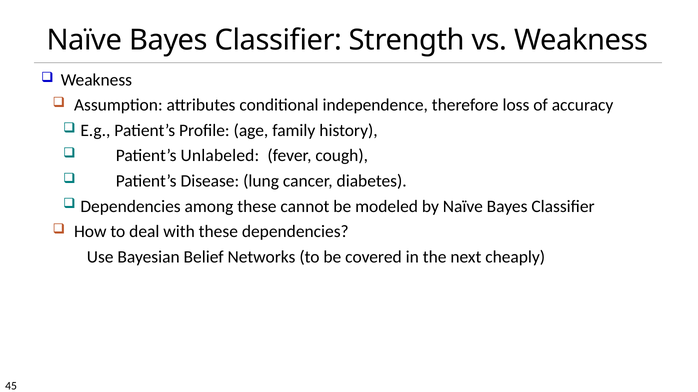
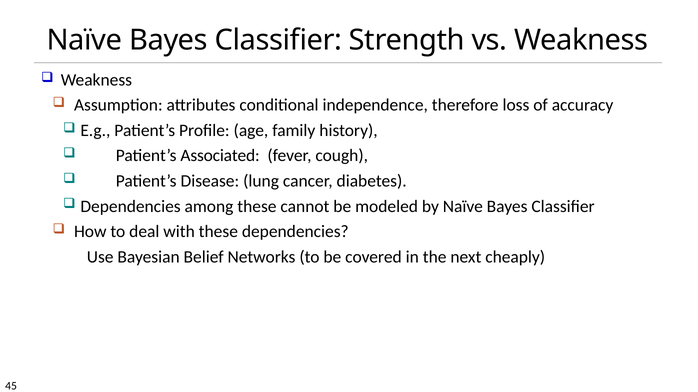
Unlabeled: Unlabeled -> Associated (220, 156)
